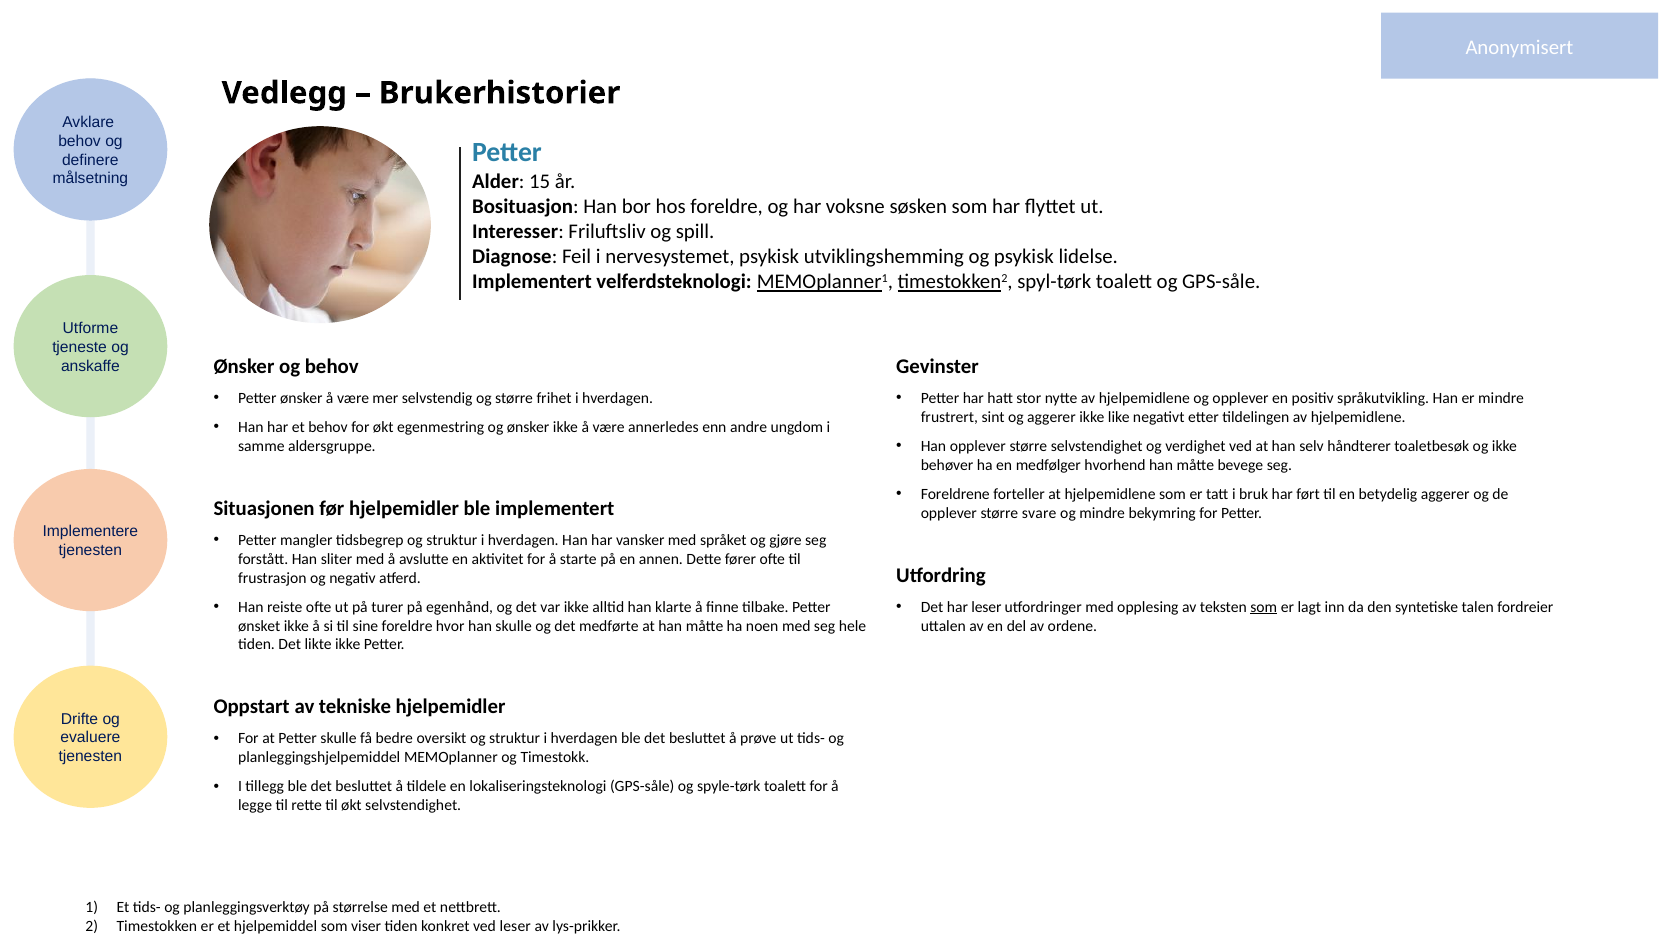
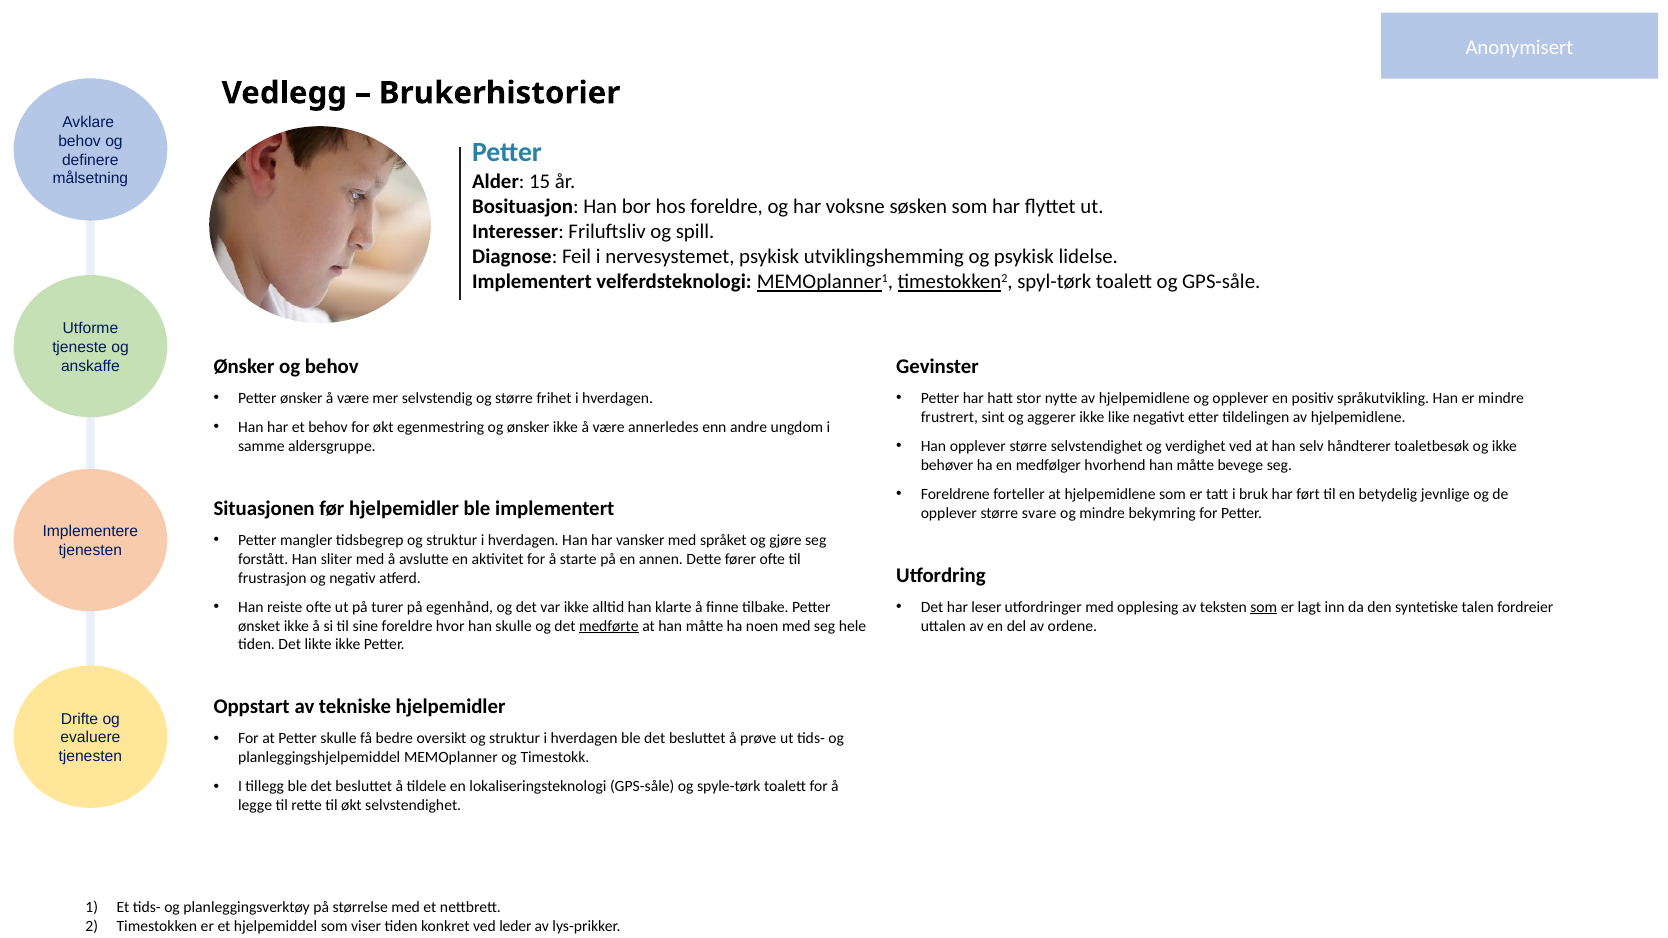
betydelig aggerer: aggerer -> jevnlige (1445, 495)
medførte underline: none -> present (609, 626)
ved leser: leser -> leder (515, 926)
